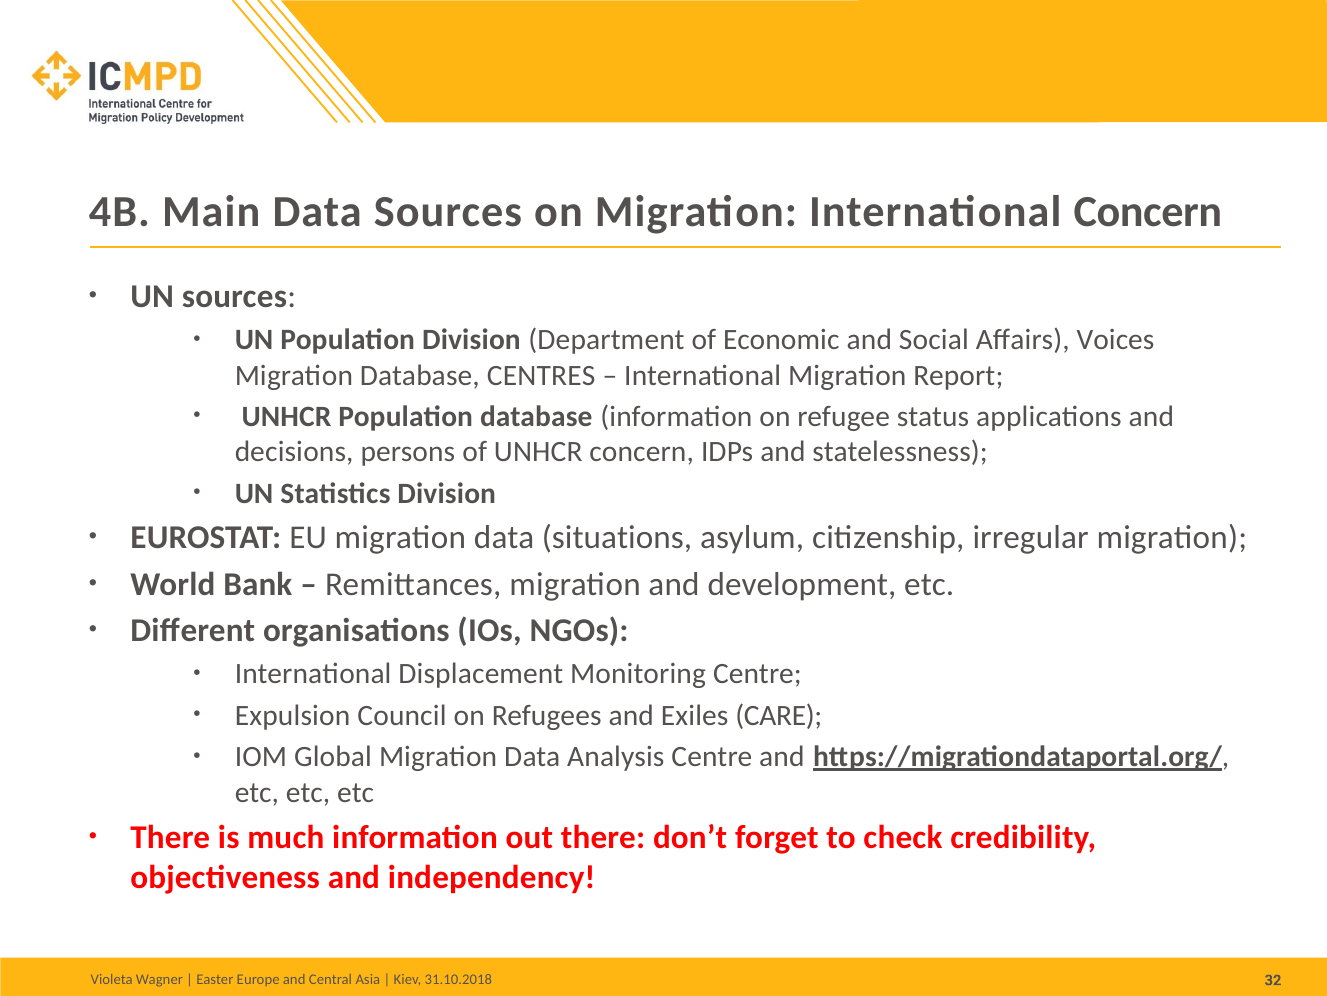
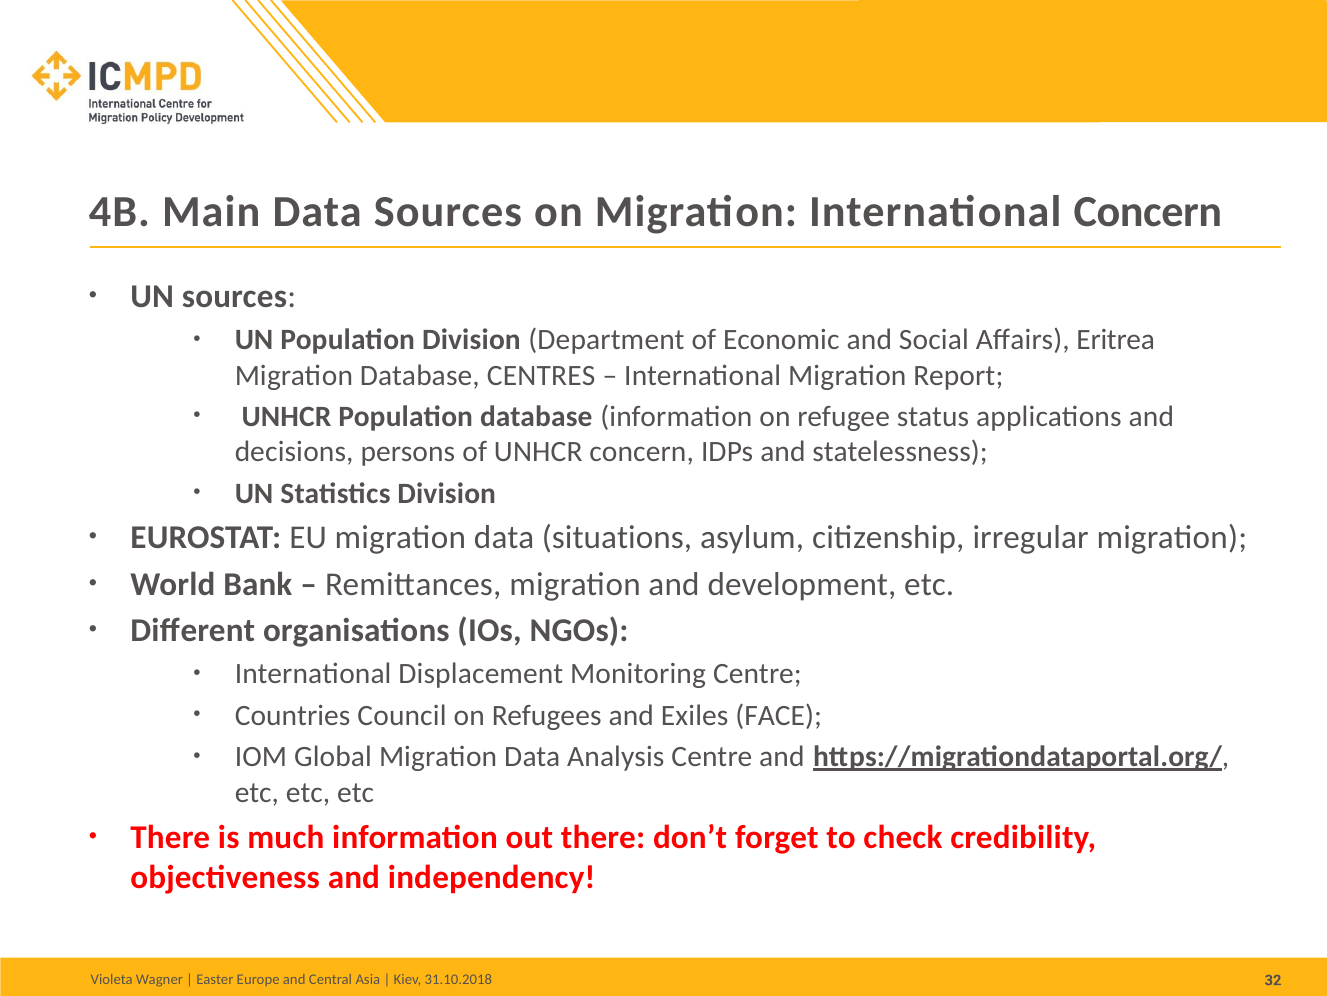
Voices: Voices -> Eritrea (1116, 340)
Expulsion: Expulsion -> Countries (293, 715)
CARE: CARE -> FACE (779, 715)
